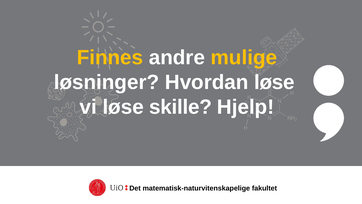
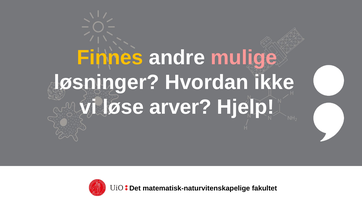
mulige colour: yellow -> pink (244, 58)
Hvordan løse: løse -> ikke (274, 82)
skille: skille -> arver (180, 107)
